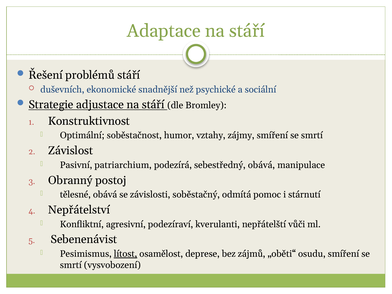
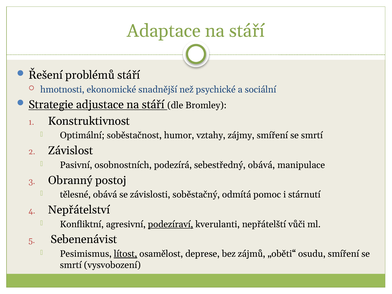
duševních: duševních -> hmotnosti (62, 89)
patriarchium: patriarchium -> osobnostních (123, 165)
podezíraví underline: none -> present (171, 224)
